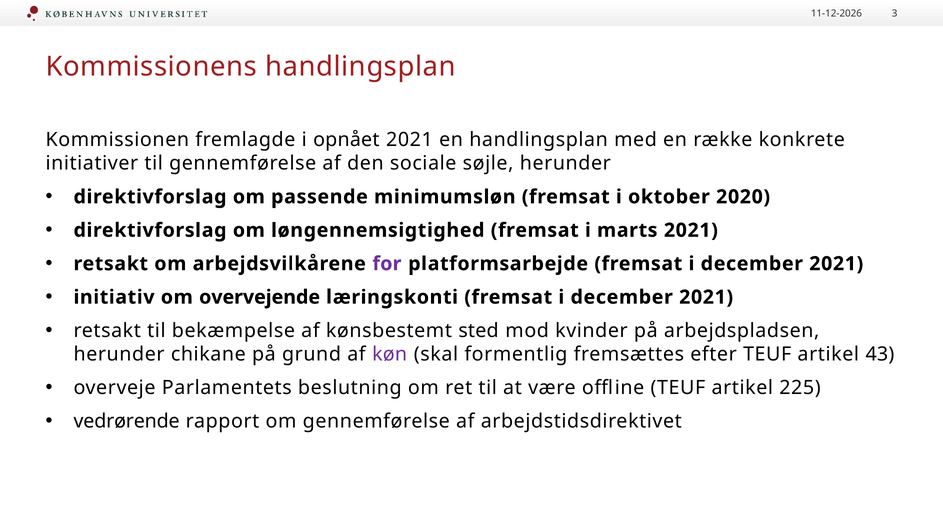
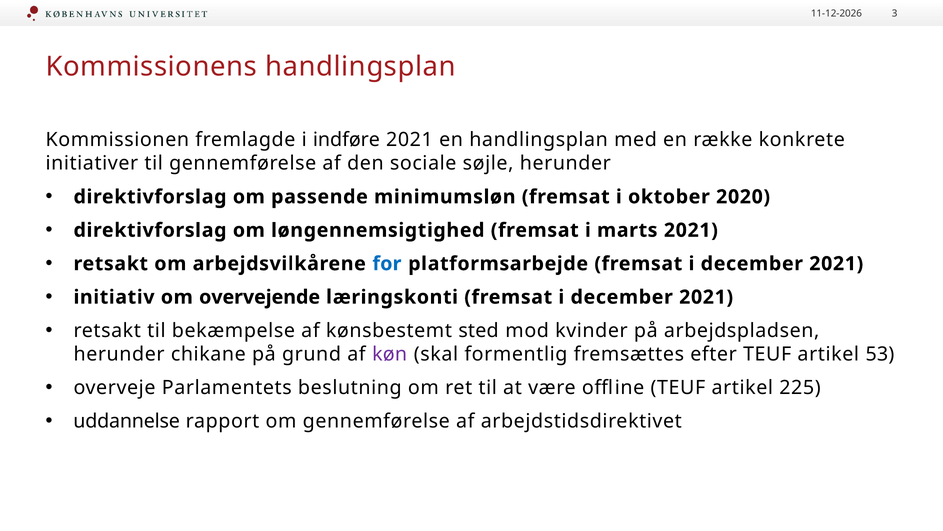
opnået: opnået -> indføre (346, 140)
for colour: purple -> blue (387, 263)
43: 43 -> 53 (880, 354)
vedrørende: vedrørende -> uddannelse (127, 421)
